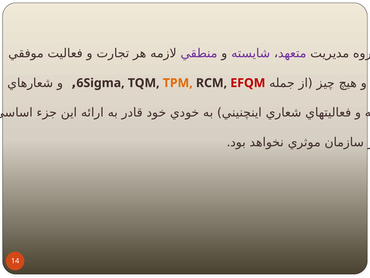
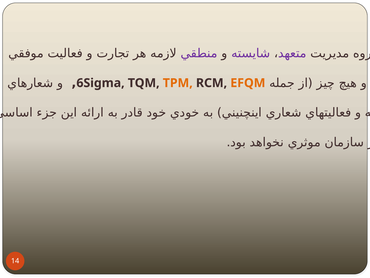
EFQM colour: red -> orange (248, 83)
